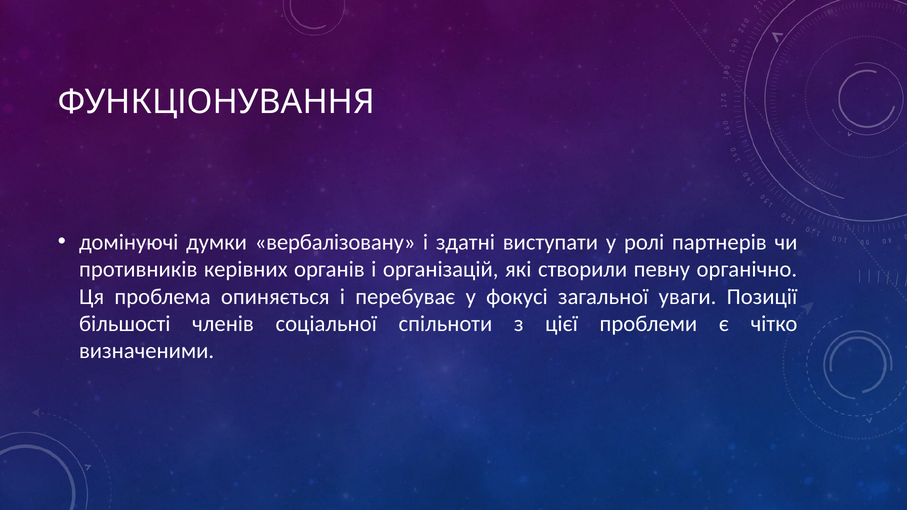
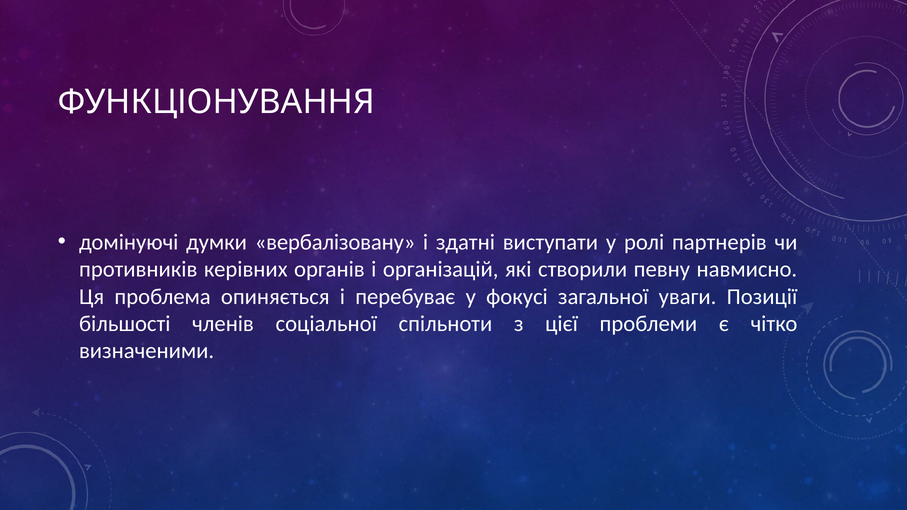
органічно: органічно -> навмисно (747, 269)
